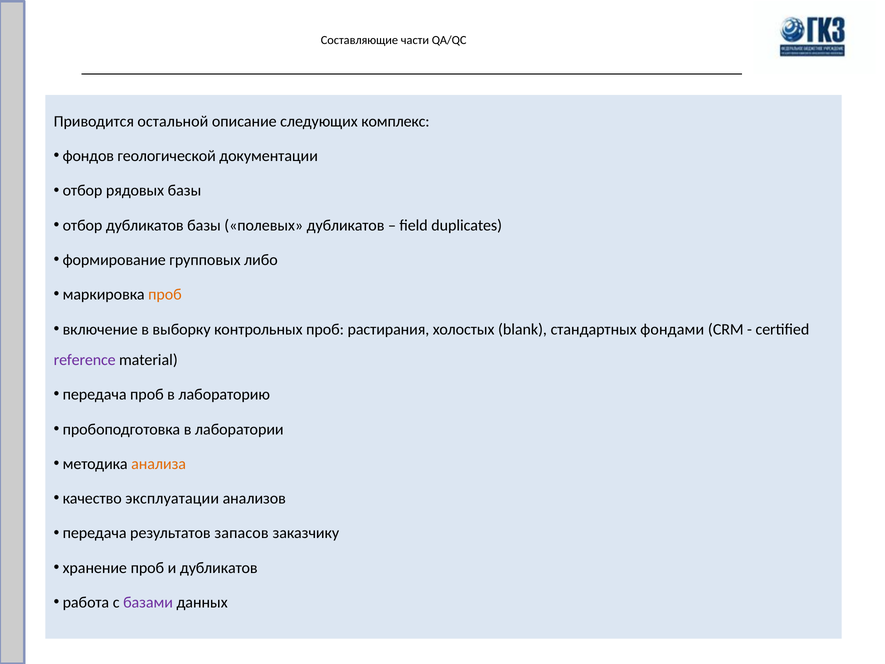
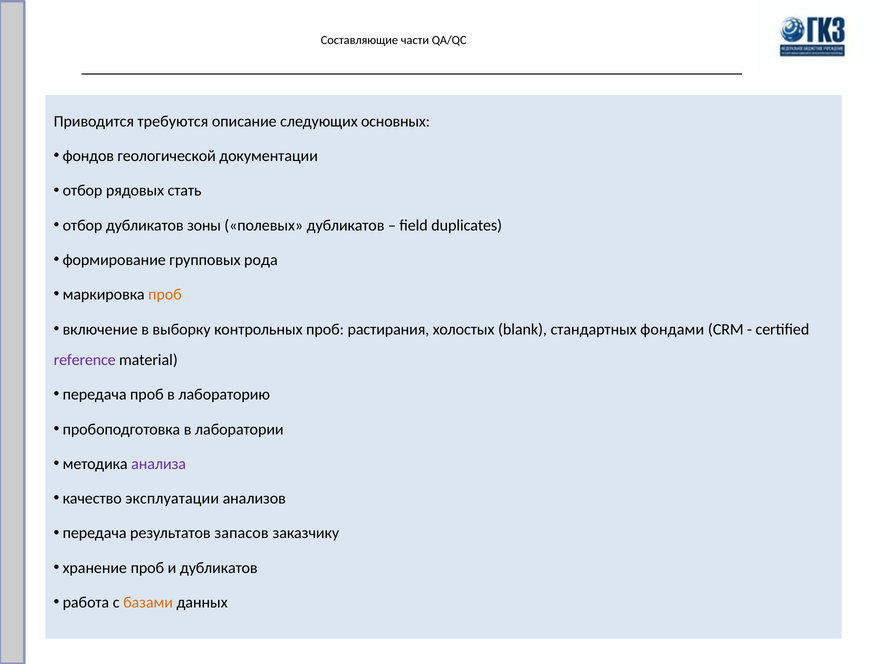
остальной: остальной -> требуются (173, 121)
комплекс: комплекс -> основных (395, 121)
рядовых базы: базы -> стать (185, 191)
дубликатов базы: базы -> зоны (204, 225)
либо: либо -> рода (261, 260)
анализа colour: orange -> purple (159, 464)
базами colour: purple -> orange (148, 602)
